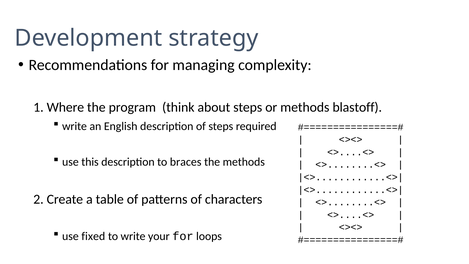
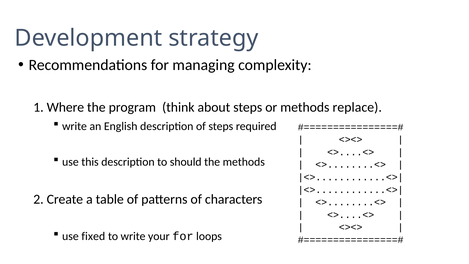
blastoff: blastoff -> replace (357, 107)
braces: braces -> should (186, 162)
